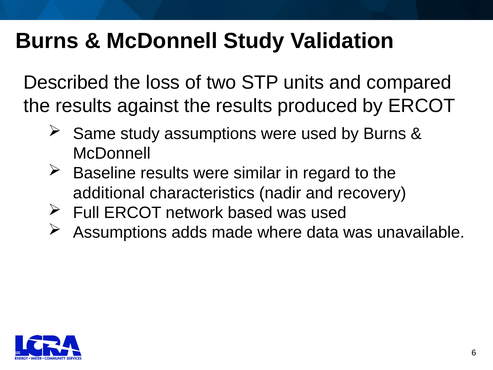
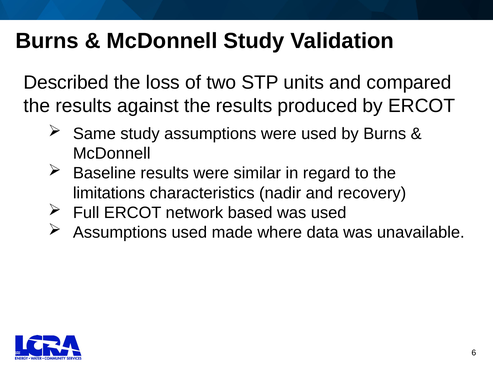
additional: additional -> limitations (109, 193)
Assumptions adds: adds -> used (189, 232)
